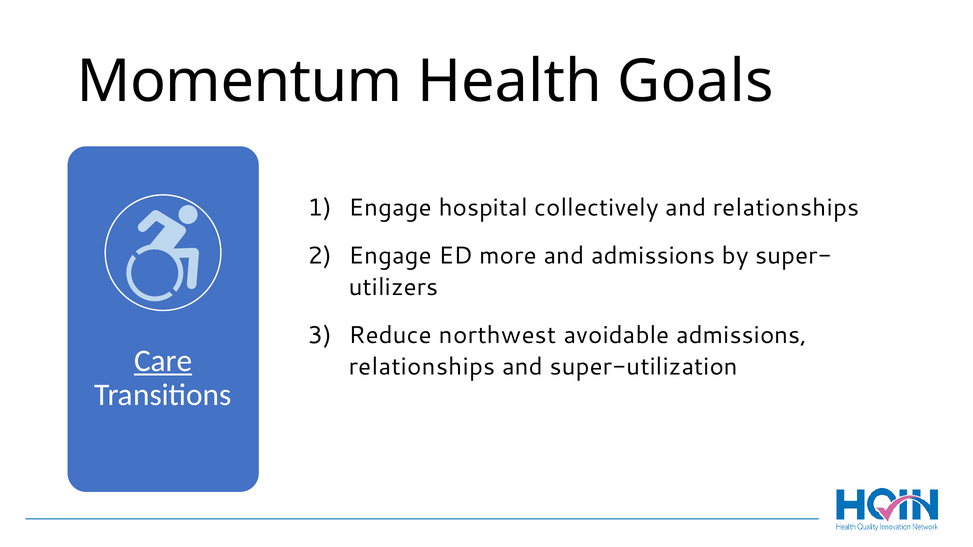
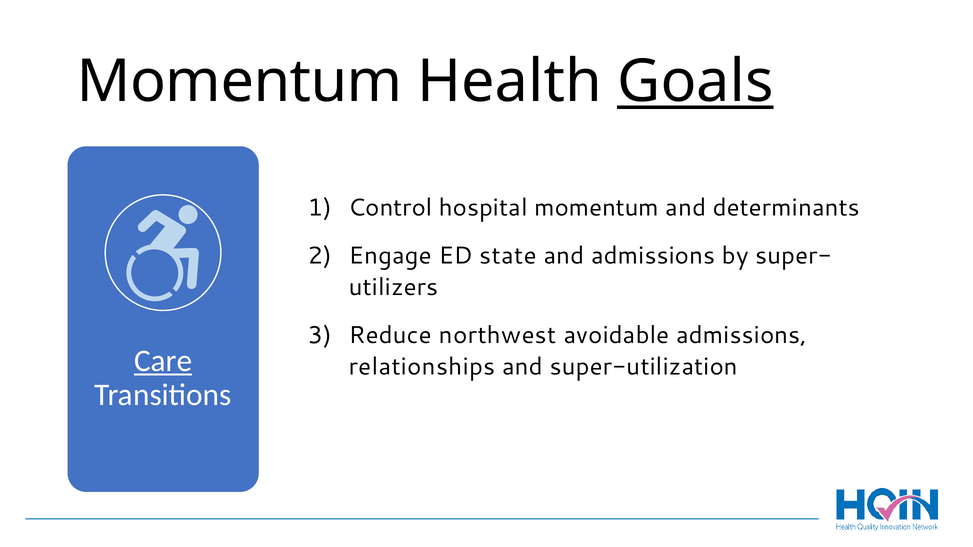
Goals underline: none -> present (695, 82)
Engage: Engage -> Control (390, 208)
hospital collectively: collectively -> momentum (597, 208)
and relationships: relationships -> determinants (786, 208)
more: more -> state (508, 256)
